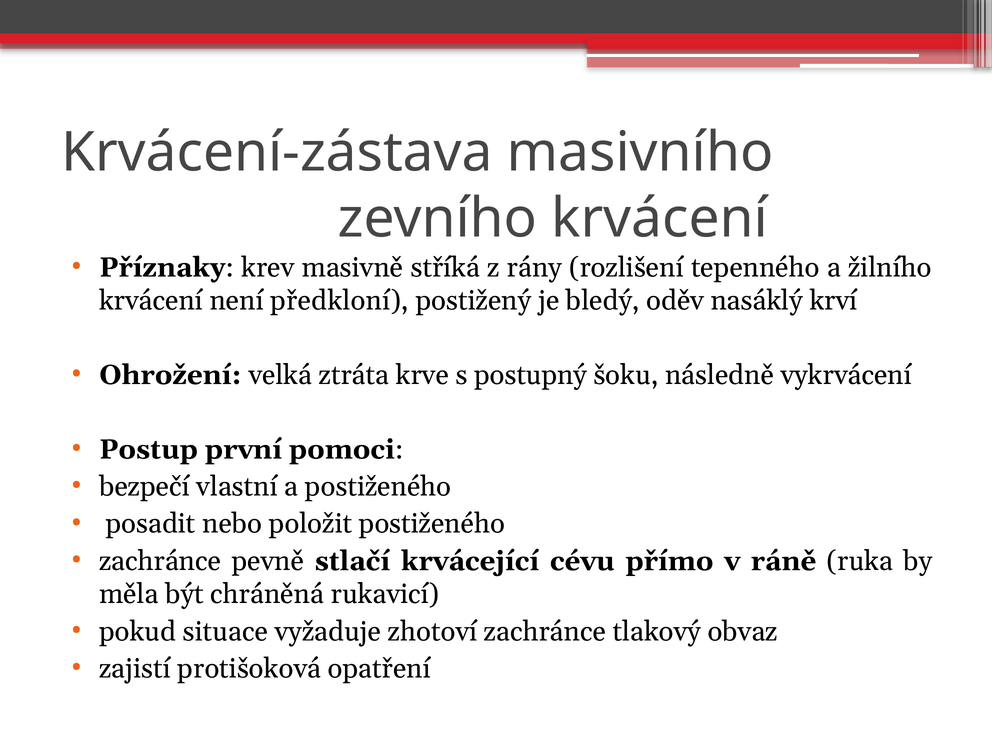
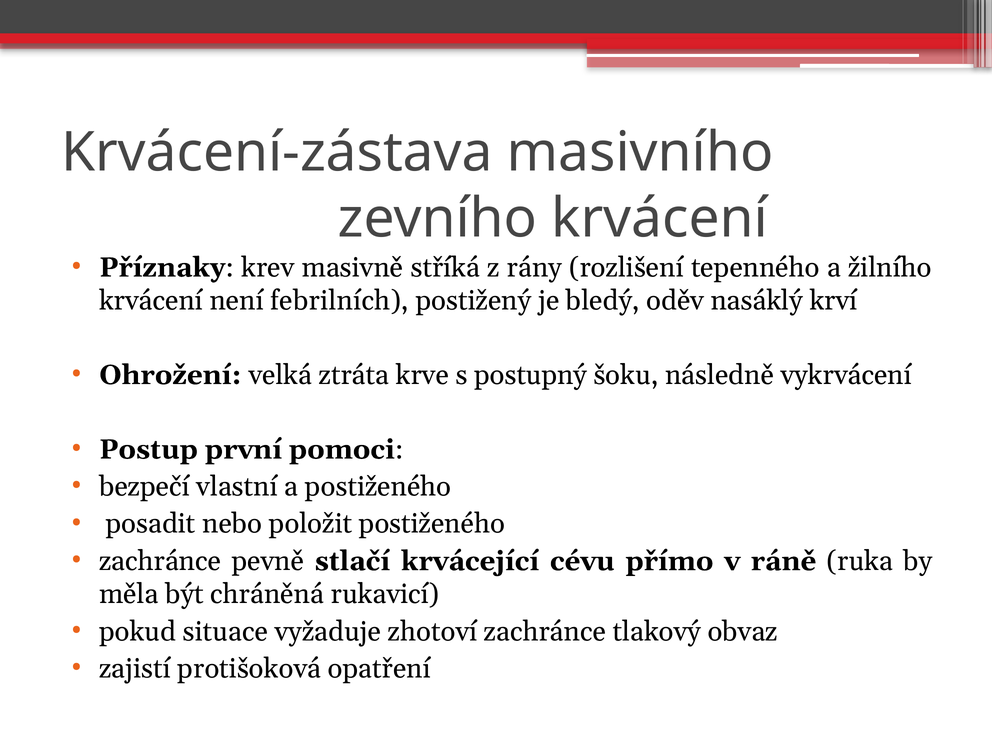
předkloní: předkloní -> febrilních (340, 301)
